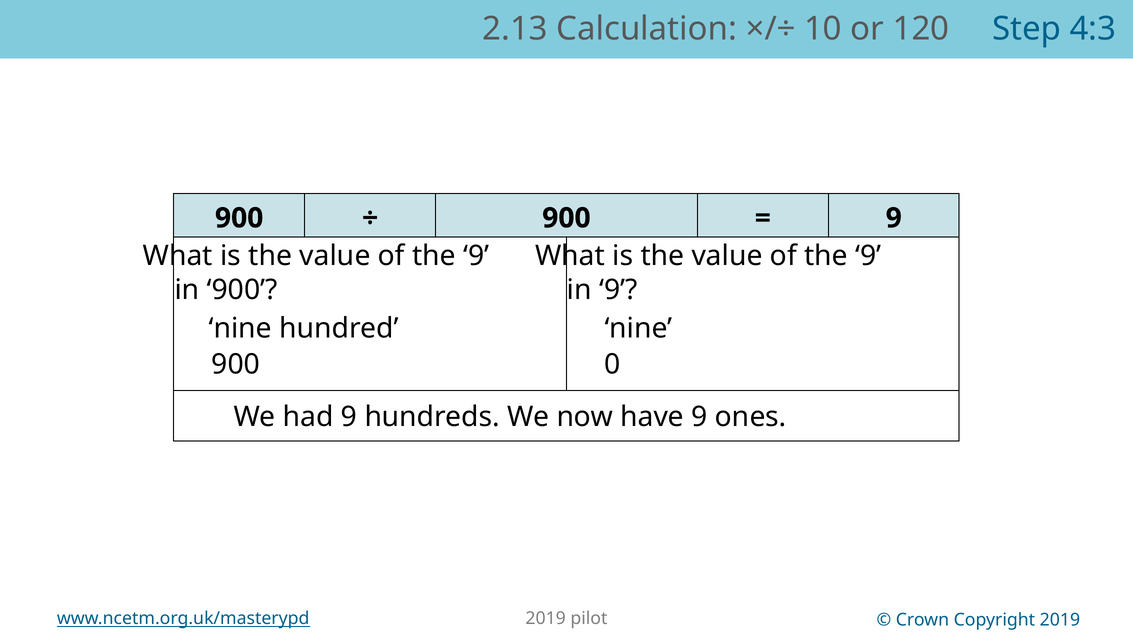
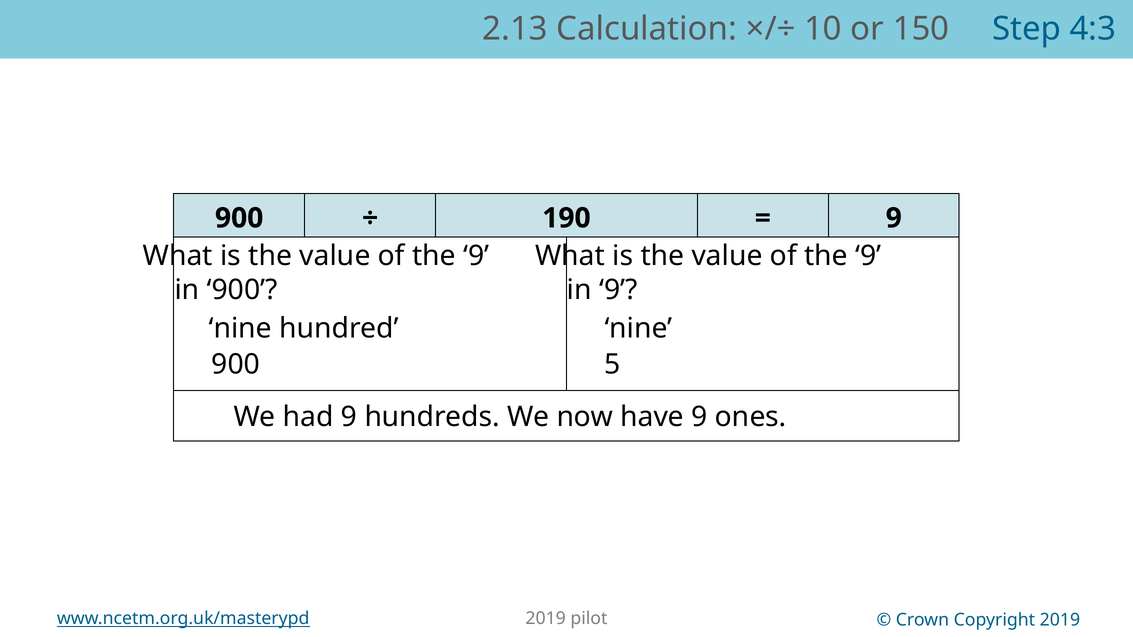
120: 120 -> 150 (921, 29)
900: 900 -> 190 (566, 218)
0: 0 -> 5 (613, 365)
